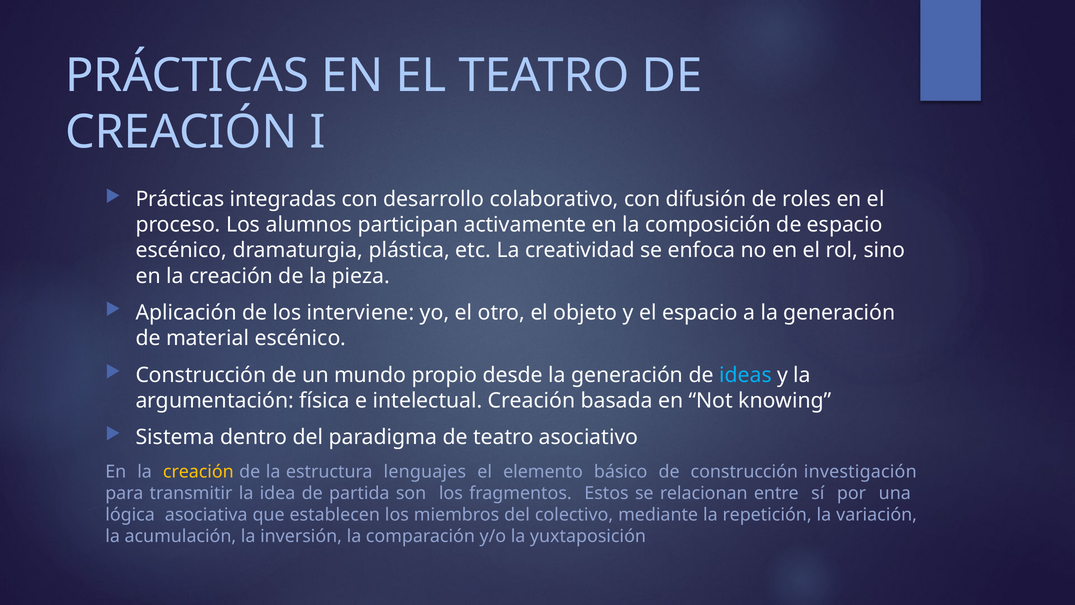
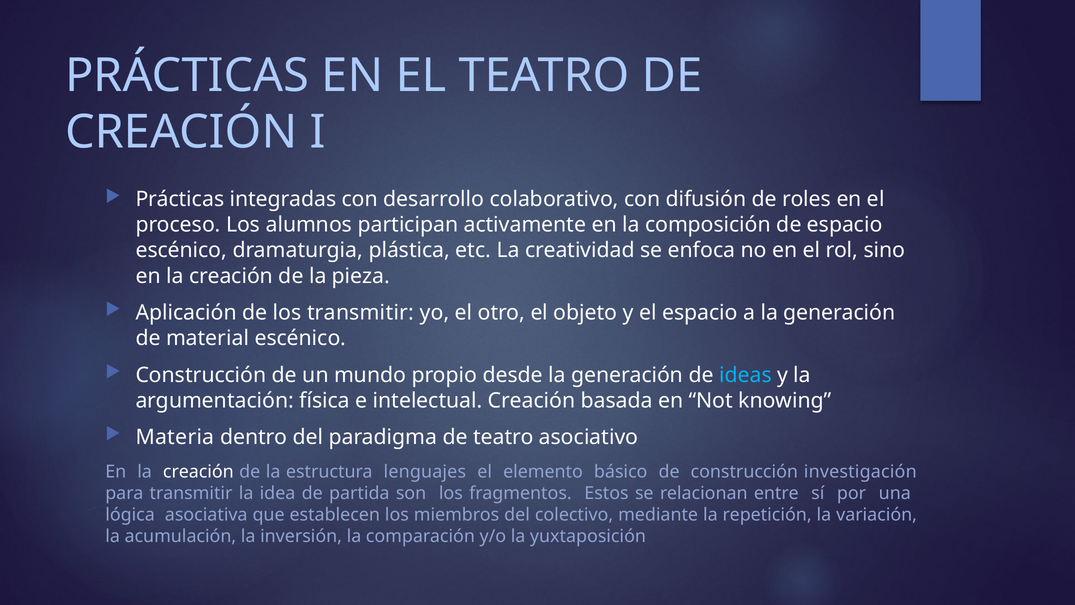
los interviene: interviene -> transmitir (360, 313)
Sistema: Sistema -> Materia (175, 437)
creación colour: yellow -> white (198, 472)
